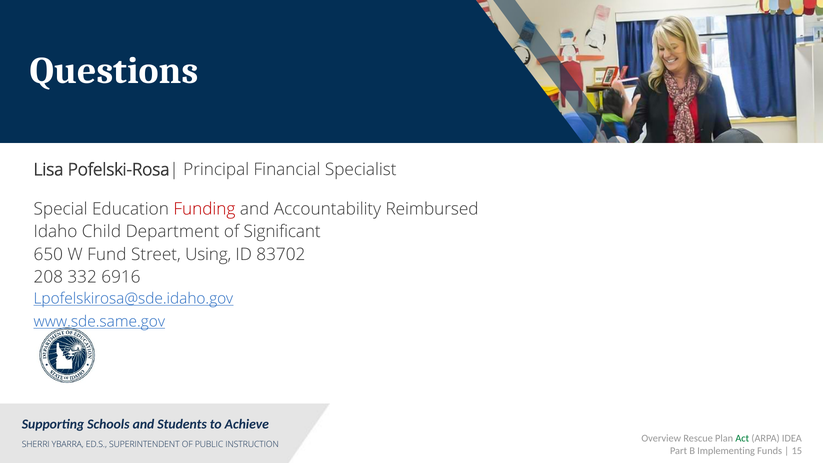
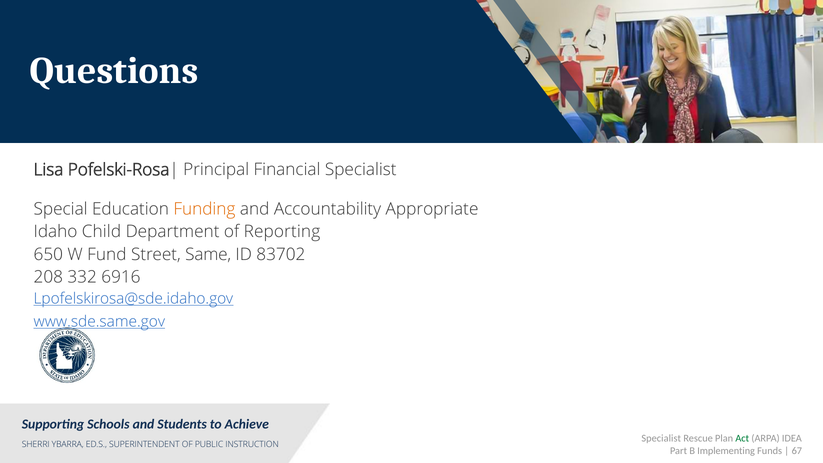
Funding colour: red -> orange (204, 209)
Reimbursed: Reimbursed -> Appropriate (432, 209)
Significant: Significant -> Reporting (282, 232)
Using: Using -> Same (208, 254)
Overview: Overview -> Specialist (661, 438)
15: 15 -> 67 (797, 451)
